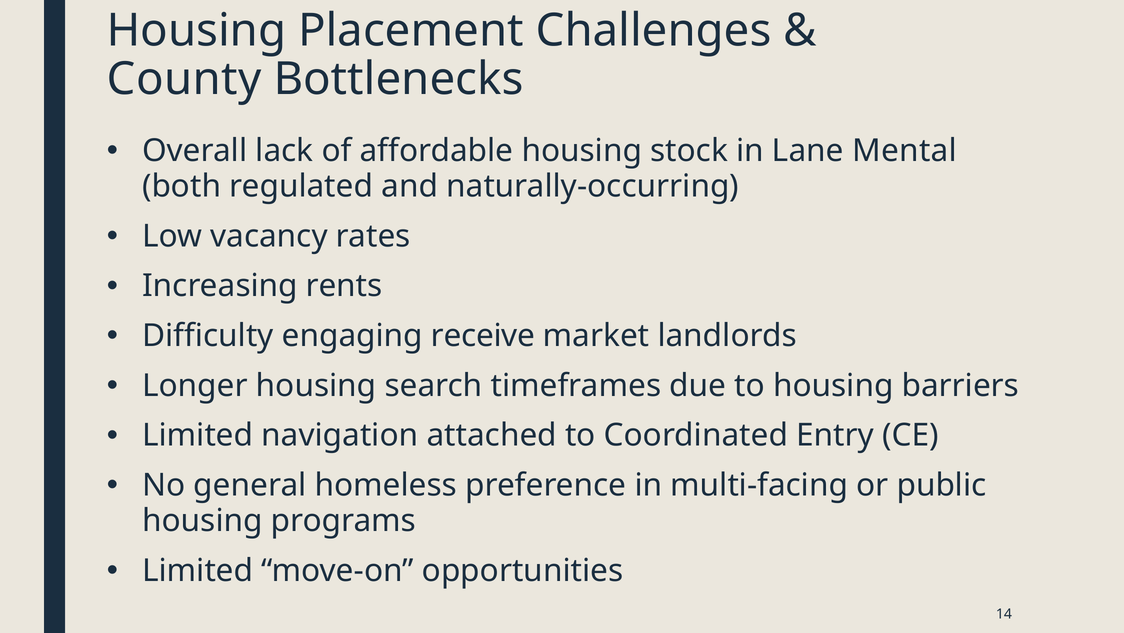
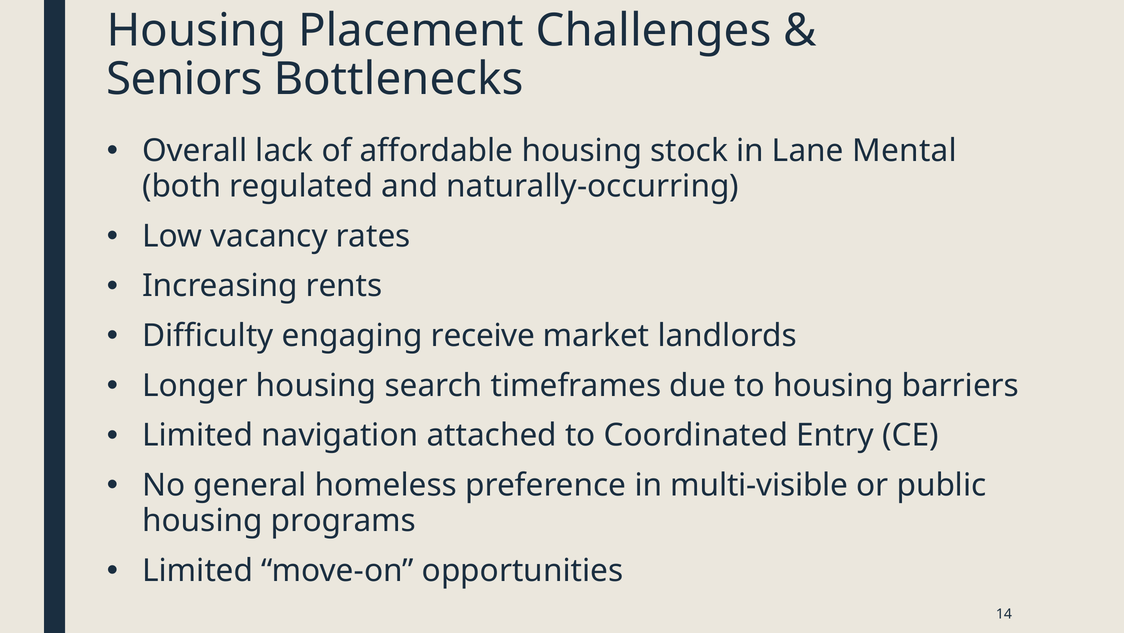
County: County -> Seniors (185, 79)
multi-facing: multi-facing -> multi-visible (759, 485)
